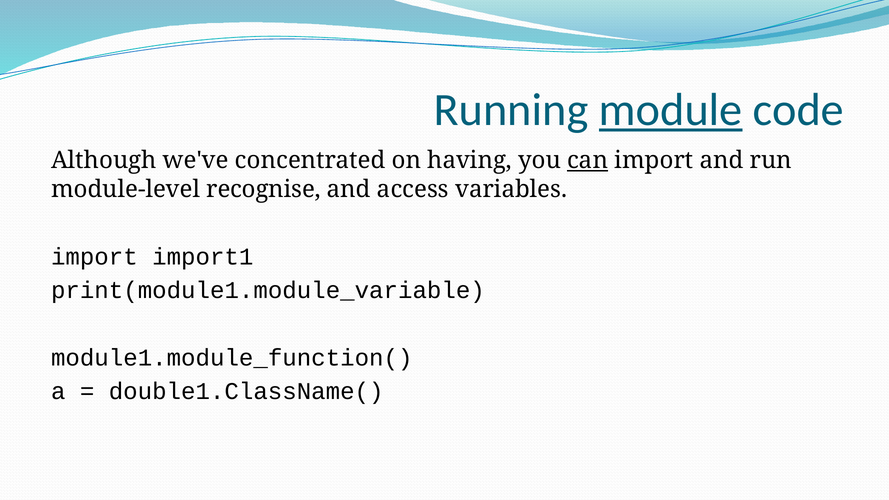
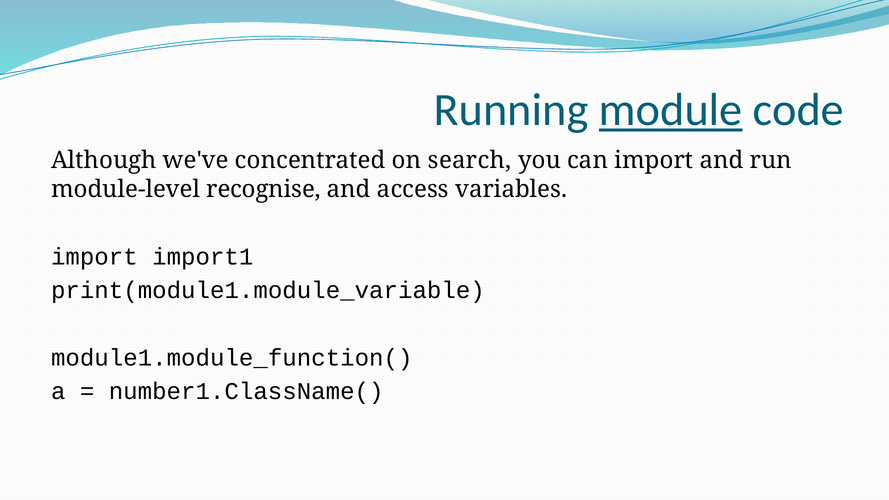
having: having -> search (470, 161)
can underline: present -> none (588, 161)
double1.ClassName(: double1.ClassName( -> number1.ClassName( (246, 391)
